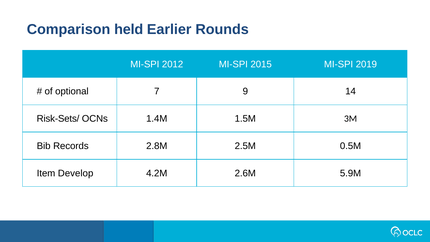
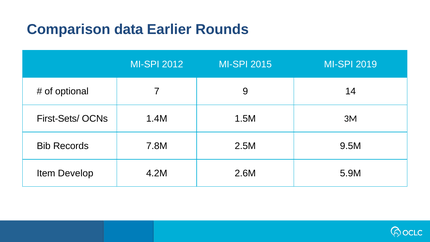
held: held -> data (129, 29)
Risk-Sets/: Risk-Sets/ -> First-Sets/ (58, 119)
2.8M: 2.8M -> 7.8M (157, 146)
0.5M: 0.5M -> 9.5M (351, 146)
